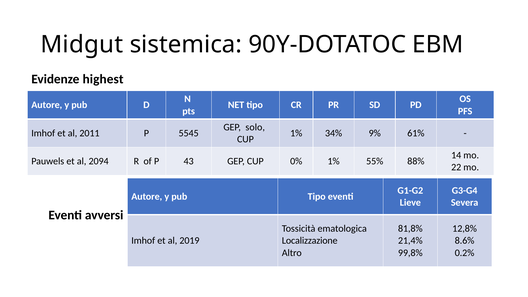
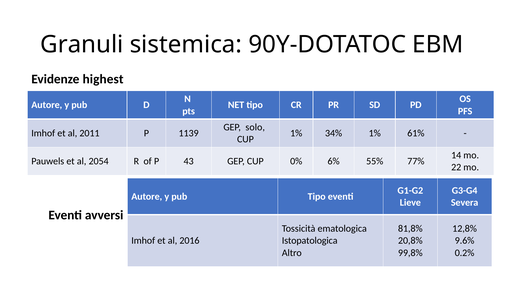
Midgut: Midgut -> Granuli (82, 44)
5545: 5545 -> 1139 (189, 133)
34% 9%: 9% -> 1% (375, 133)
2094: 2094 -> 2054 (99, 161)
0% 1%: 1% -> 6% (334, 161)
88%: 88% -> 77% (416, 161)
2019: 2019 -> 2016 (189, 241)
Localizzazione: Localizzazione -> Istopatologica (310, 241)
21,4%: 21,4% -> 20,8% (410, 241)
8.6%: 8.6% -> 9.6% (465, 241)
